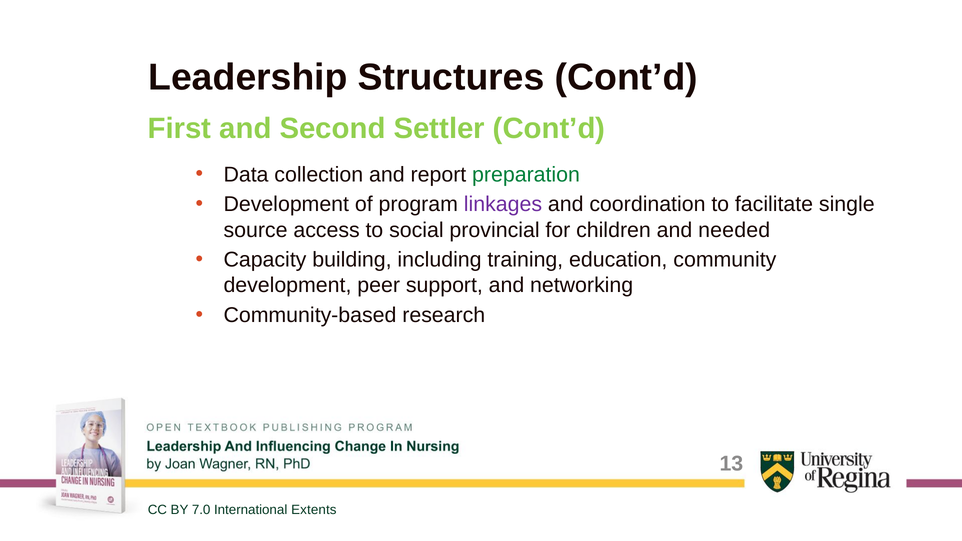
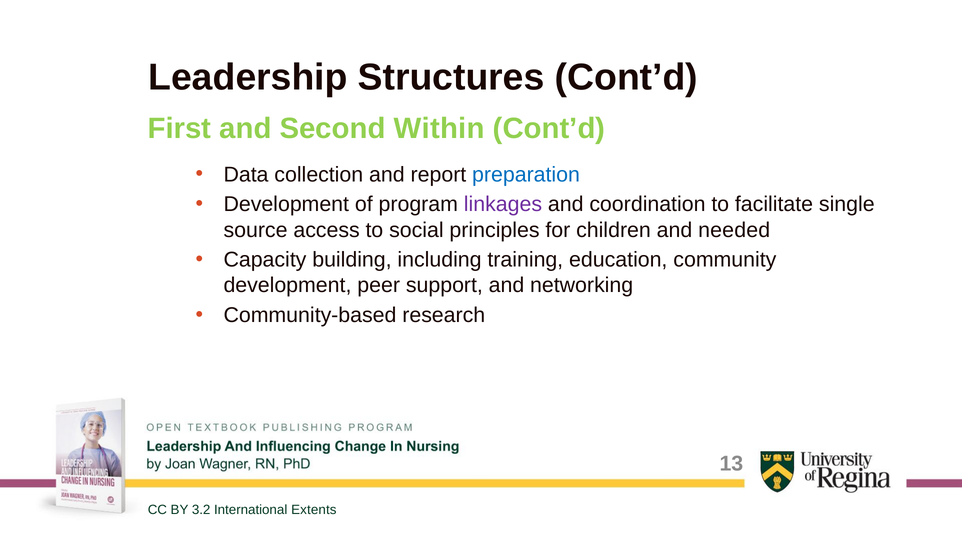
Settler: Settler -> Within (439, 129)
preparation colour: green -> blue (526, 175)
provincial: provincial -> principles (495, 230)
7.0: 7.0 -> 3.2 (201, 510)
